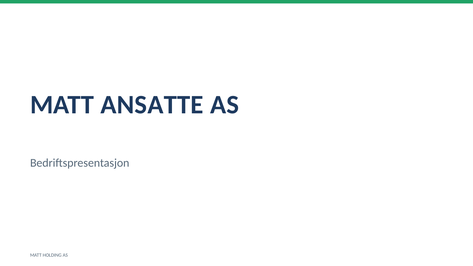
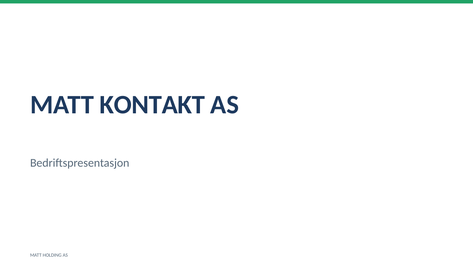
ANSATTE: ANSATTE -> KONTAKT (152, 105)
